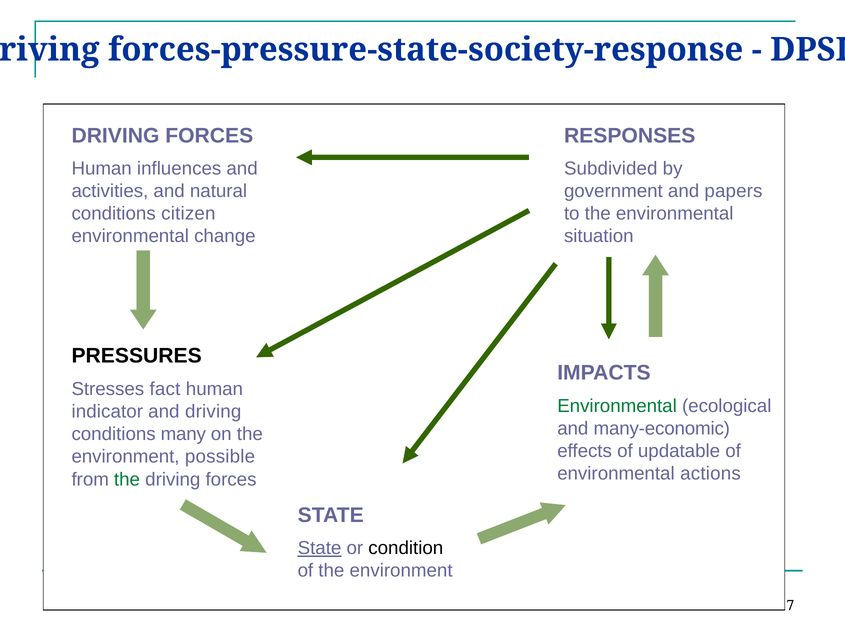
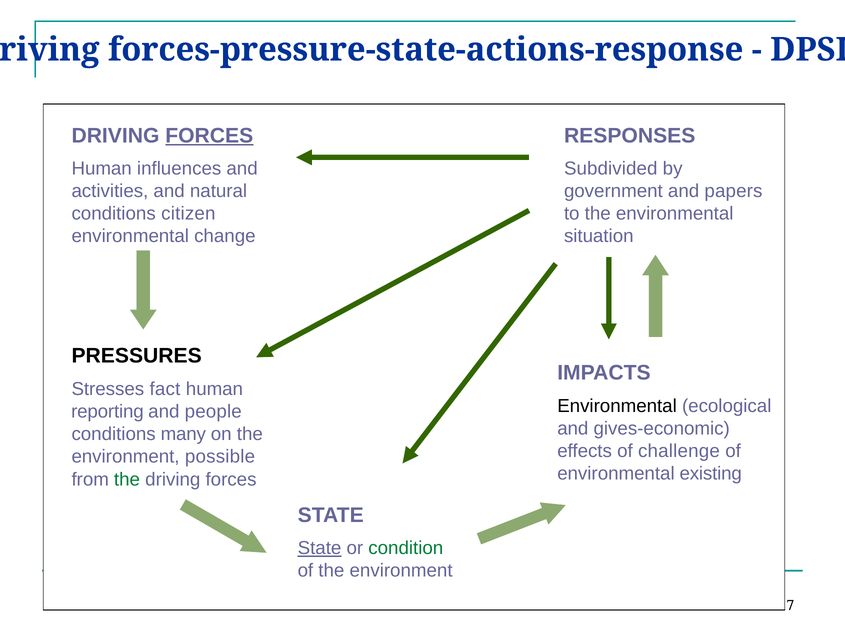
forces-pressure-state-society-response: forces-pressure-state-society-response -> forces-pressure-state-actions-response (426, 50)
FORCES underline: none -> present (209, 135)
Environmental colour: green -> black (617, 406)
indicator: indicator -> reporting (107, 412)
and driving: driving -> people (213, 412)
many-economic: many-economic -> gives-economic (662, 428)
updatable: updatable -> challenge (679, 451)
actions: actions -> existing (711, 473)
condition colour: black -> green (406, 548)
